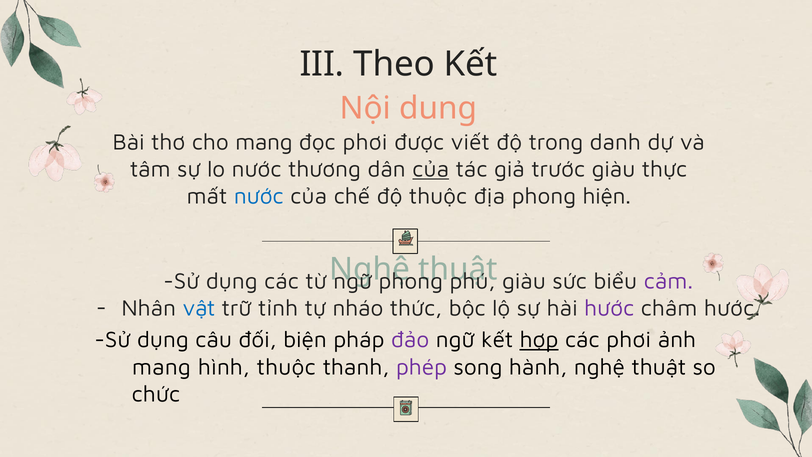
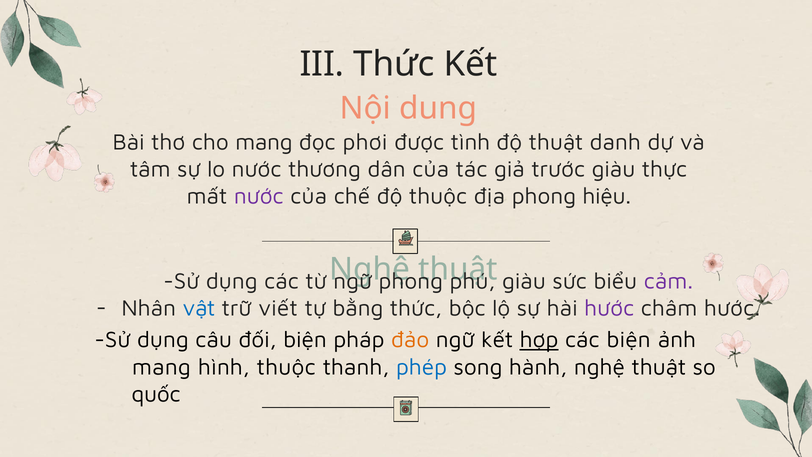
III Theo: Theo -> Thức (394, 64)
viết: viết -> tình (470, 142)
độ trong: trong -> thuật (556, 142)
của underline: present -> none (431, 169)
nước colour: blue -> purple (259, 196)
hiện: hiện -> hiệu (607, 196)
tỉnh: tỉnh -> viết (278, 308)
nháo: nháo -> bằng (358, 308)
đảo colour: purple -> orange (410, 340)
các phơi: phơi -> biện (629, 340)
phép colour: purple -> blue (422, 367)
chức: chức -> quốc (156, 394)
